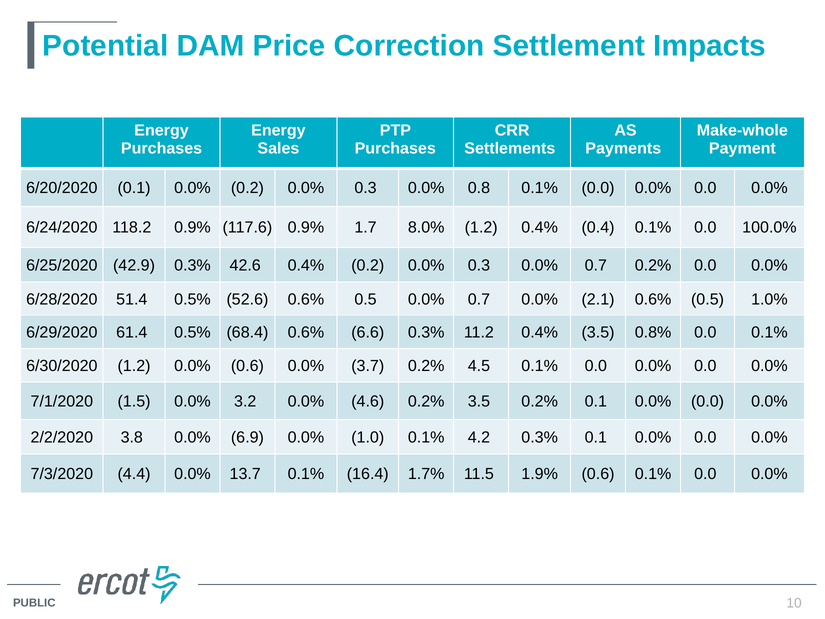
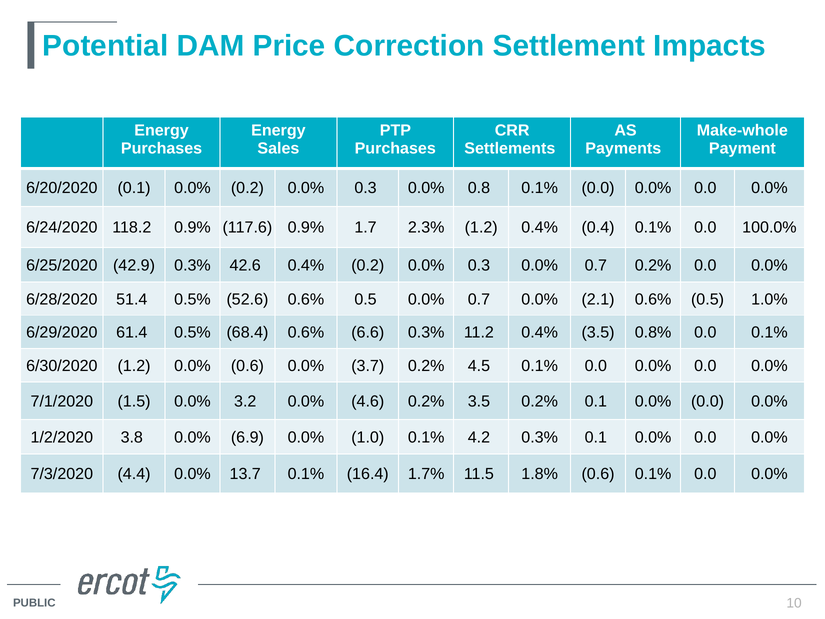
8.0%: 8.0% -> 2.3% (426, 227)
2/2/2020: 2/2/2020 -> 1/2/2020 (62, 437)
1.9%: 1.9% -> 1.8% (540, 474)
